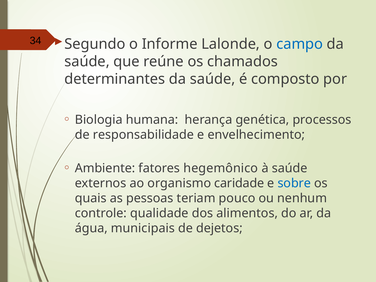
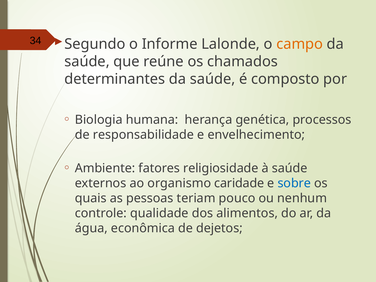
campo colour: blue -> orange (300, 44)
hegemônico: hegemônico -> religiosidade (221, 168)
municipais: municipais -> econômica (143, 228)
